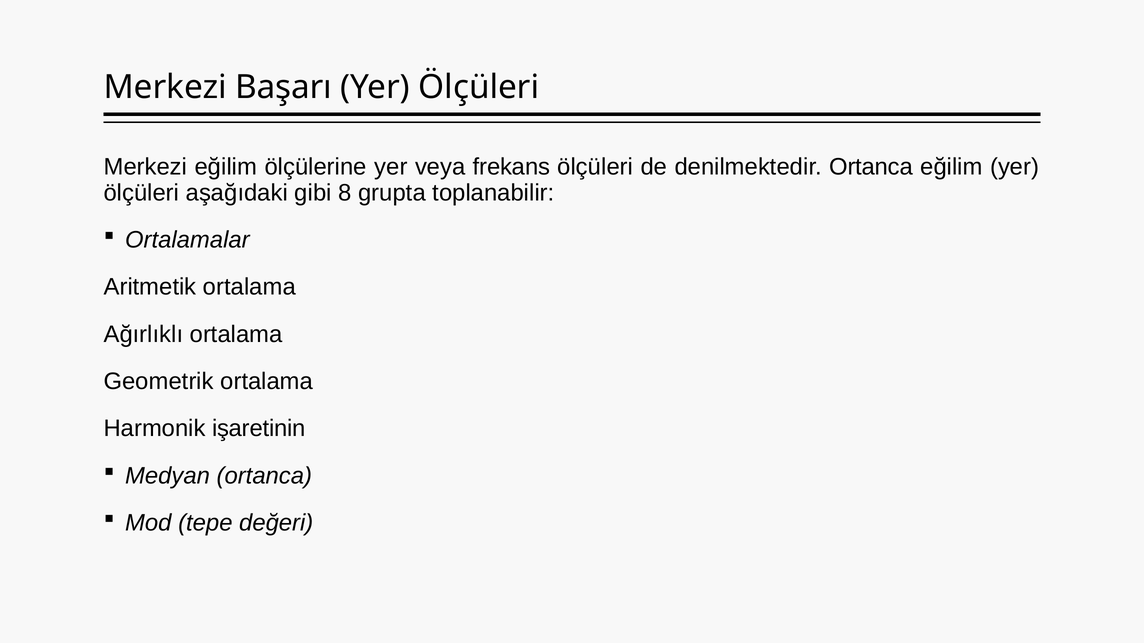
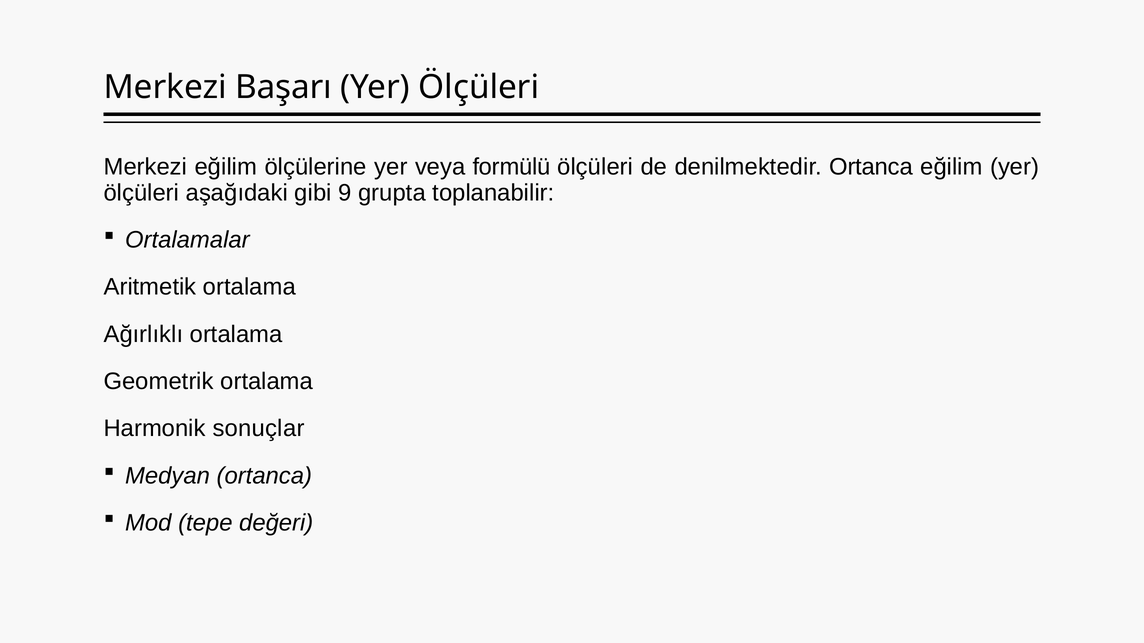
frekans: frekans -> formülü (512, 167)
8: 8 -> 9 (345, 193)
işaretinin: işaretinin -> sonuçlar (259, 429)
